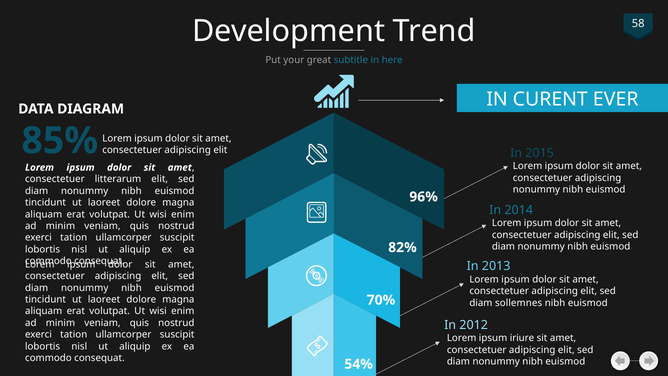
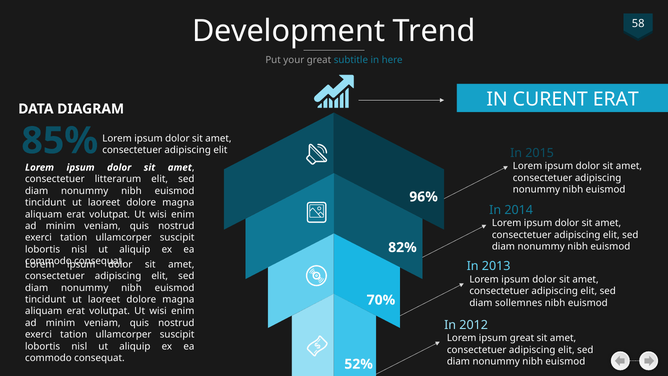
CURENT EVER: EVER -> ERAT (616, 99)
ipsum iriure: iriure -> great (522, 338)
54%: 54% -> 52% (359, 364)
